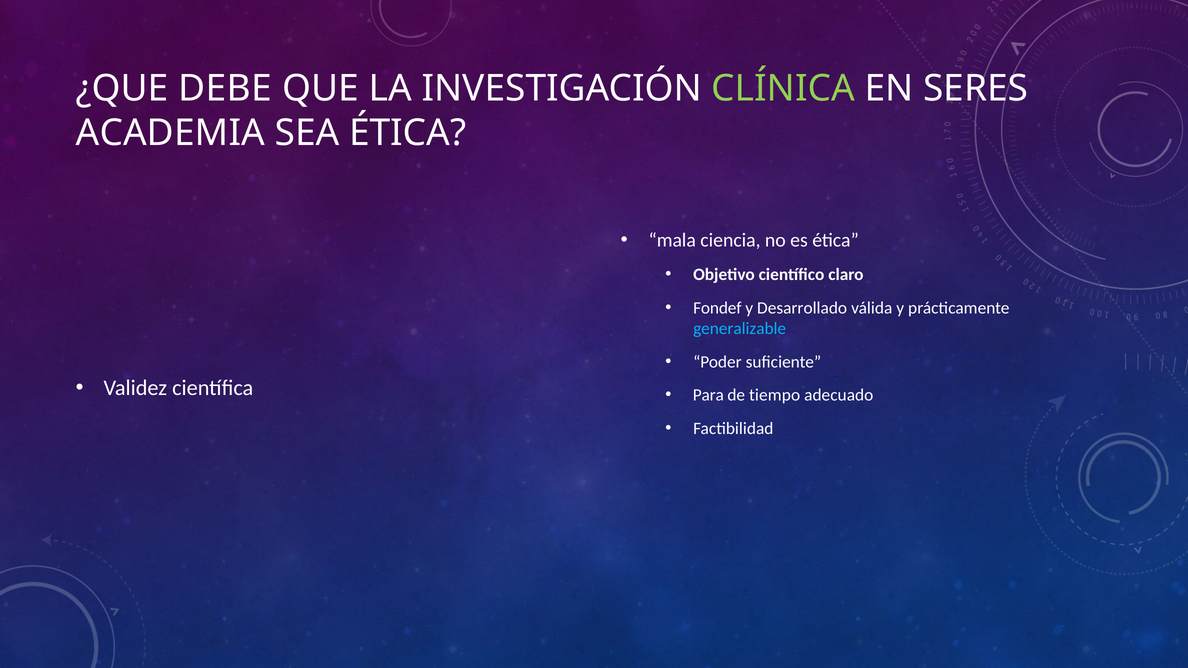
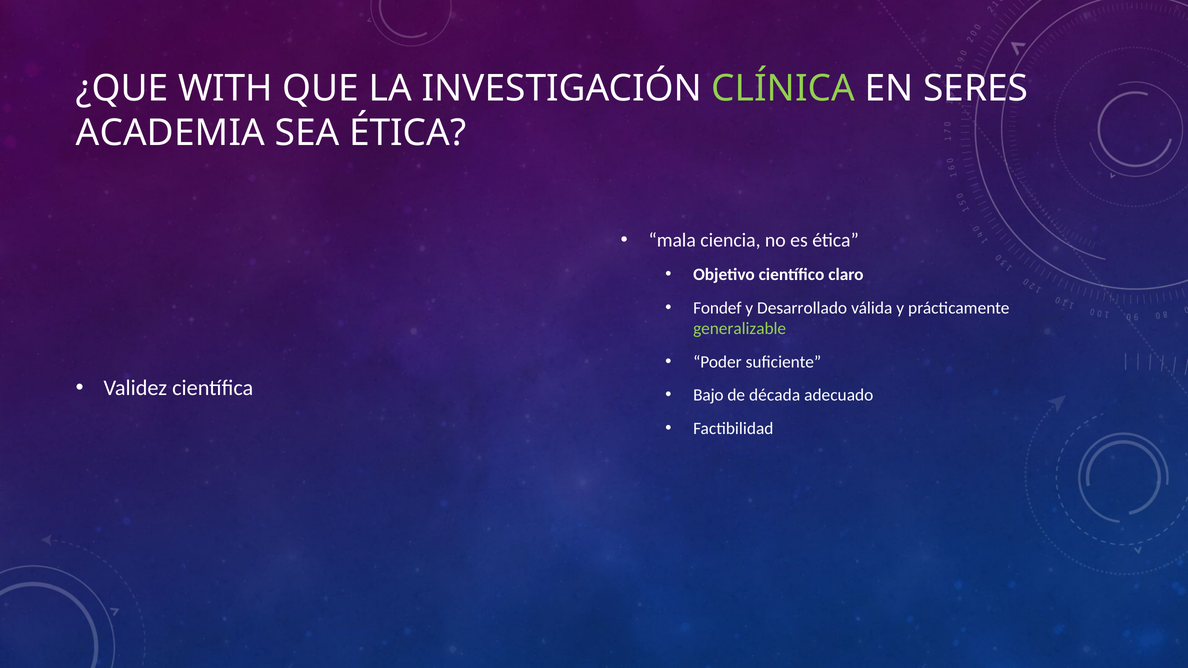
DEBE: DEBE -> WITH (225, 89)
generalizable colour: light blue -> light green (740, 329)
Para: Para -> Bajo (708, 395)
tiempo: tiempo -> década (775, 395)
